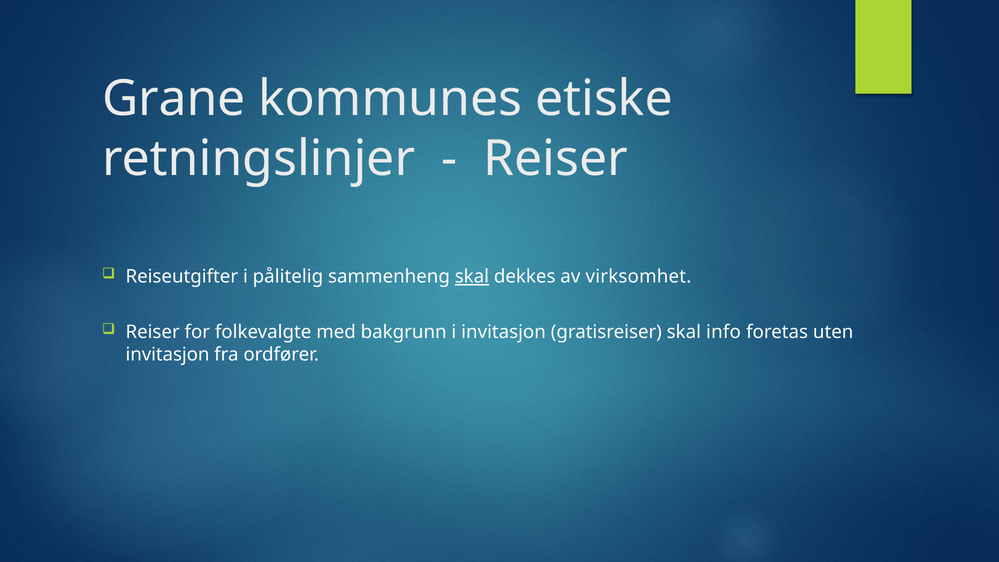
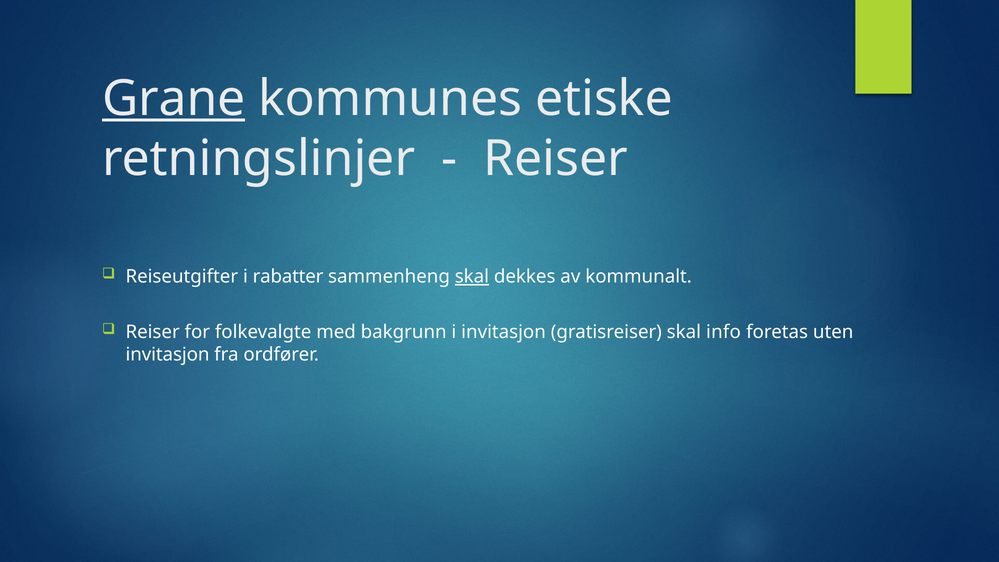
Grane underline: none -> present (174, 99)
pålitelig: pålitelig -> rabatter (288, 277)
virksomhet: virksomhet -> kommunalt (639, 277)
